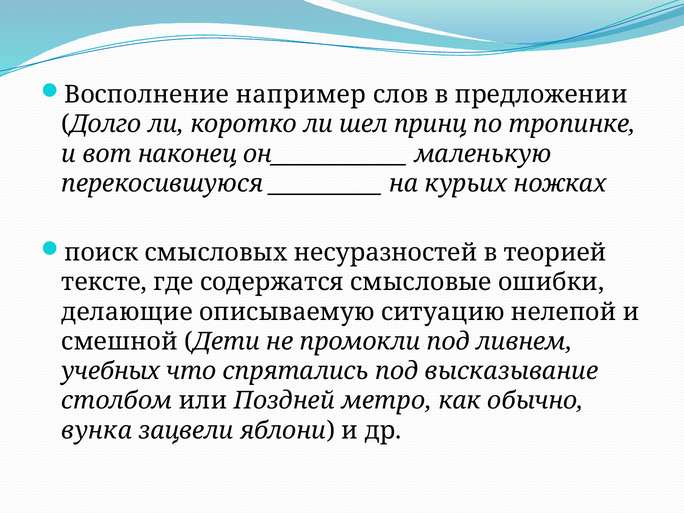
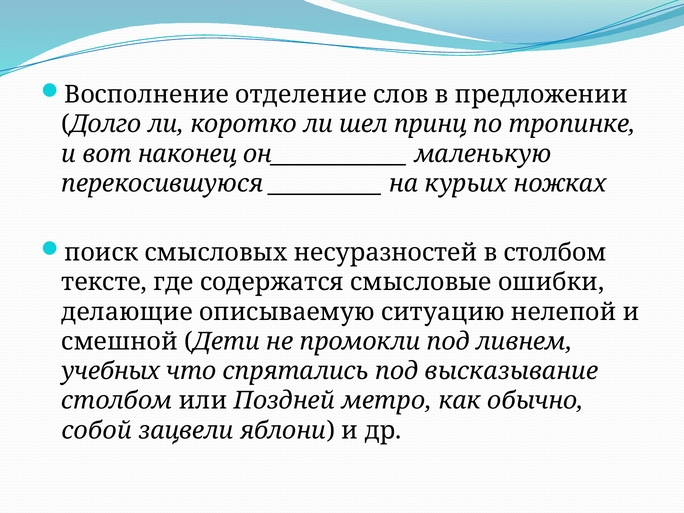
например: например -> отделение (301, 95)
в теорией: теорией -> столбом (555, 253)
вунка: вунка -> собой (97, 430)
